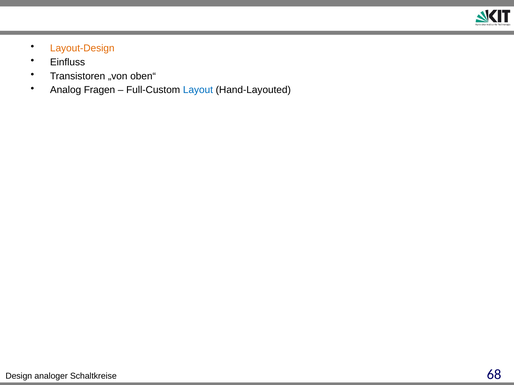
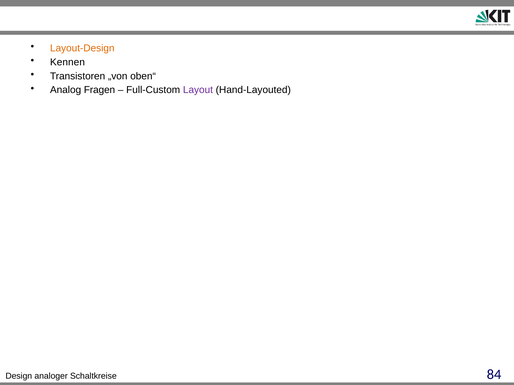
Einfluss: Einfluss -> Kennen (67, 62)
Layout colour: blue -> purple (198, 90)
68: 68 -> 84 (494, 375)
